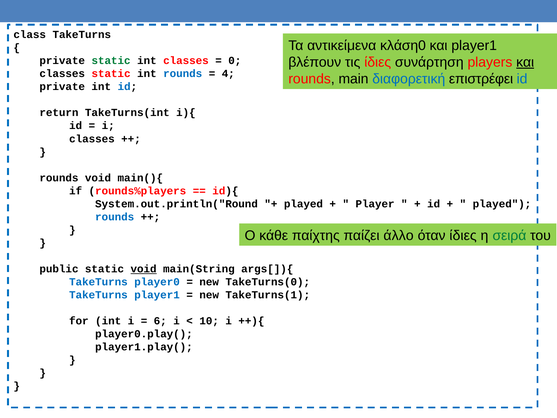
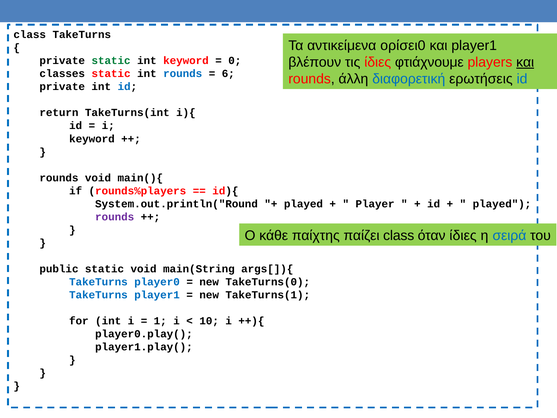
κλάση0: κλάση0 -> ορίσει0 (403, 45)
συνάρτηση: συνάρτηση -> φτιάχνουμε (429, 62)
int classes: classes -> keyword (186, 61)
4: 4 -> 6 (228, 74)
main: main -> άλλη (353, 79)
επιστρέφει: επιστρέφει -> ερωτήσεις (481, 79)
classes: classes -> keyword (92, 139)
rounds colour: blue -> purple (115, 217)
παίζει άλλο: άλλο -> class (399, 235)
σειρά colour: green -> blue (509, 235)
void underline: present -> none (144, 269)
6: 6 -> 1 (160, 321)
